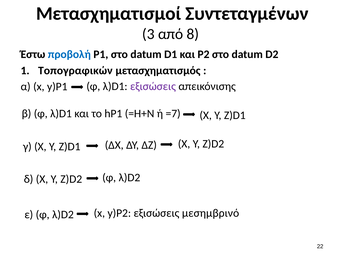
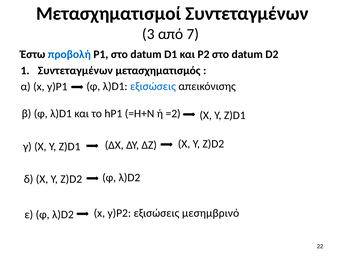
8: 8 -> 7 (193, 34)
Τοπογραφικών: Τοπογραφικών -> Συντεταγμένων (75, 70)
εξισώσεις colour: purple -> blue (153, 86)
=7: =7 -> =2 (173, 114)
